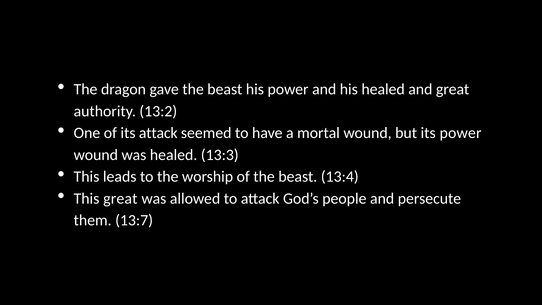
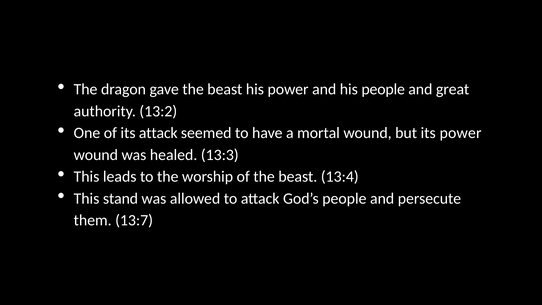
his healed: healed -> people (383, 89)
This great: great -> stand (121, 198)
